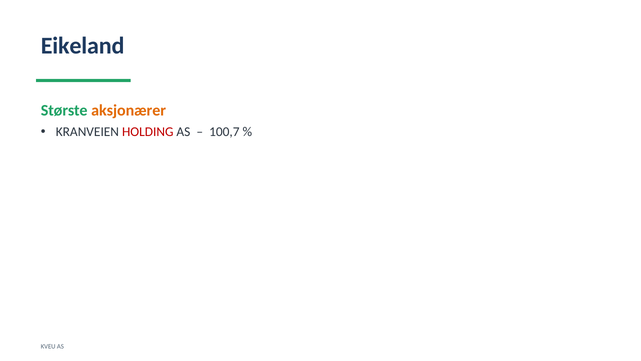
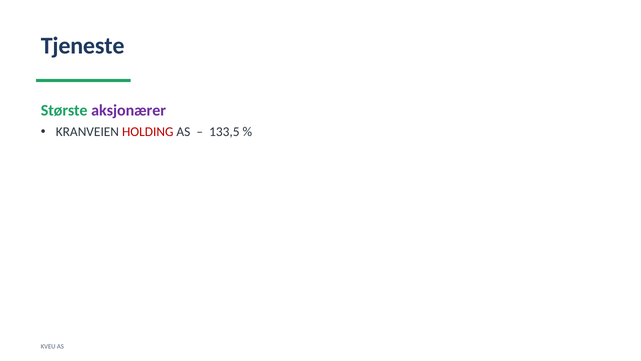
Eikeland: Eikeland -> Tjeneste (83, 46)
aksjonærer colour: orange -> purple (129, 110)
100,7: 100,7 -> 133,5 (224, 132)
